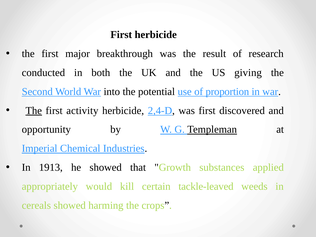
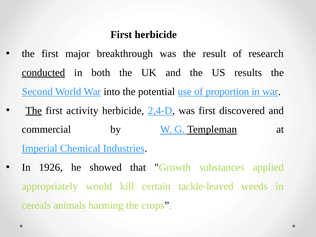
conducted underline: none -> present (43, 73)
giving: giving -> results (248, 73)
opportunity: opportunity -> commercial (46, 129)
1913: 1913 -> 1926 (51, 167)
cereals showed: showed -> animals (70, 205)
